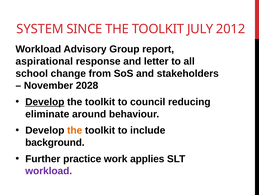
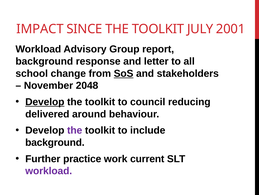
SYSTEM: SYSTEM -> IMPACT (40, 29)
2012: 2012 -> 2001 (231, 29)
aspirational: aspirational -> background (44, 61)
SoS underline: none -> present (124, 73)
2028: 2028 -> 2048 (87, 85)
eliminate: eliminate -> delivered (47, 114)
the colour: orange -> purple (75, 130)
applies: applies -> current (147, 158)
